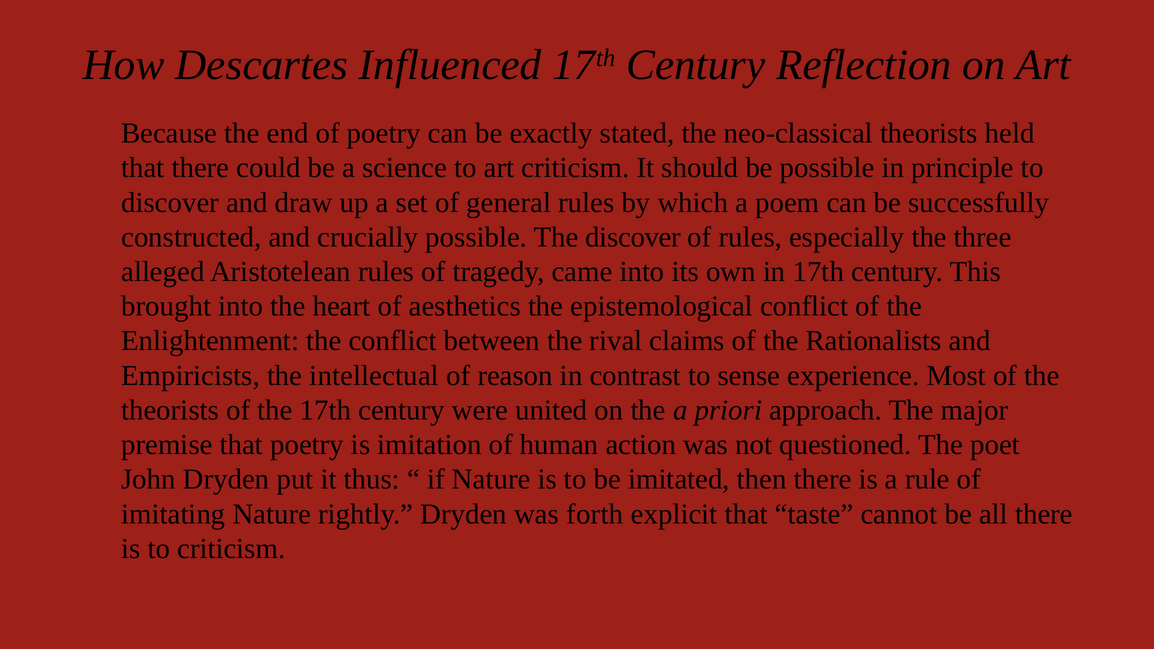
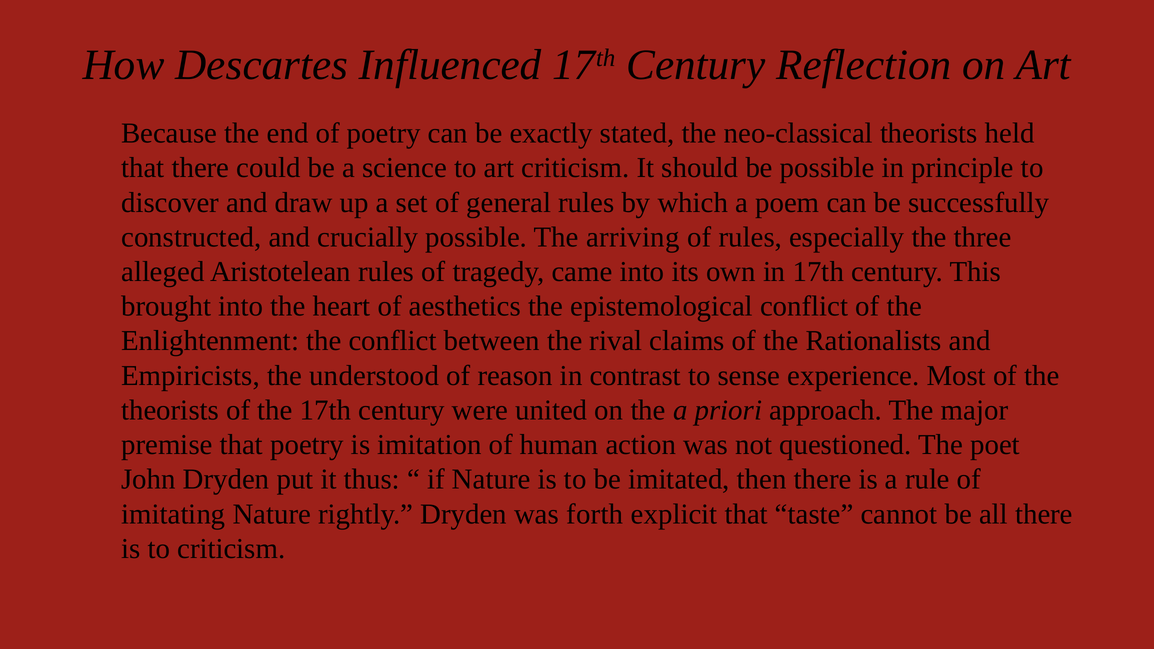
The discover: discover -> arriving (633, 237)
intellectual: intellectual -> understood (374, 376)
